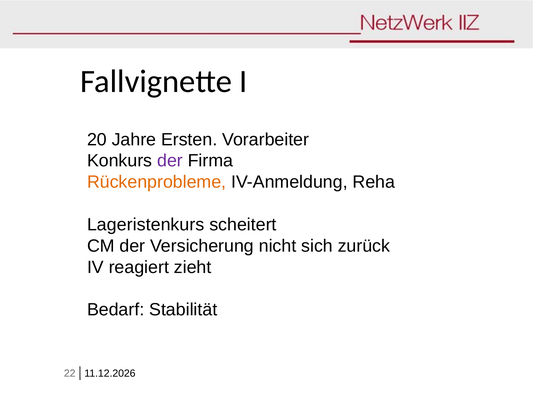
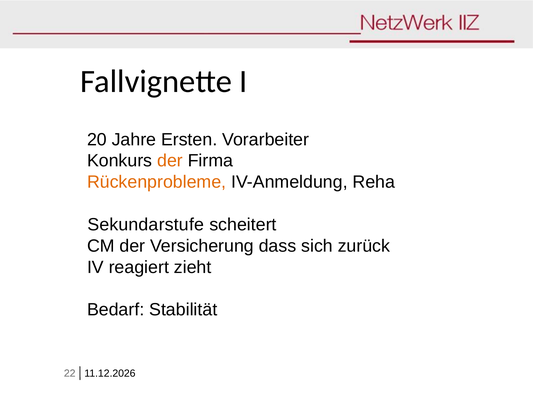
der colour: purple -> orange (170, 161)
Lageristenkurs: Lageristenkurs -> Sekundarstufe (146, 225)
nicht: nicht -> dass (278, 246)
